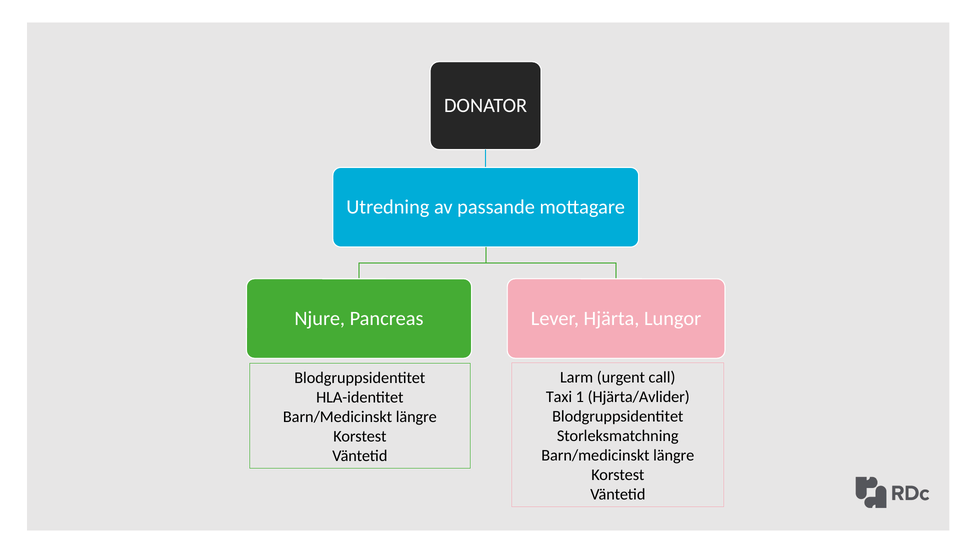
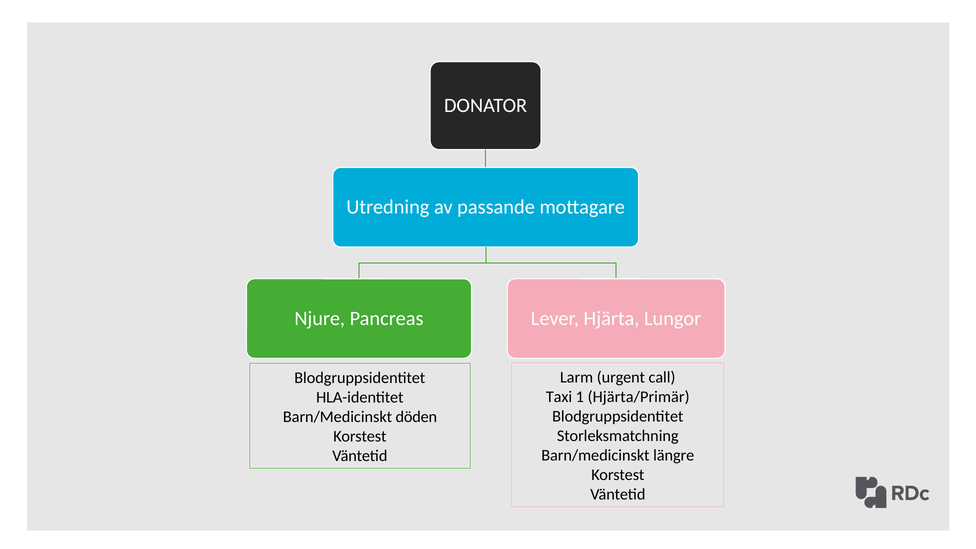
Hjärta/Avlider: Hjärta/Avlider -> Hjärta/Primär (639, 397)
längre: längre -> döden (416, 417)
